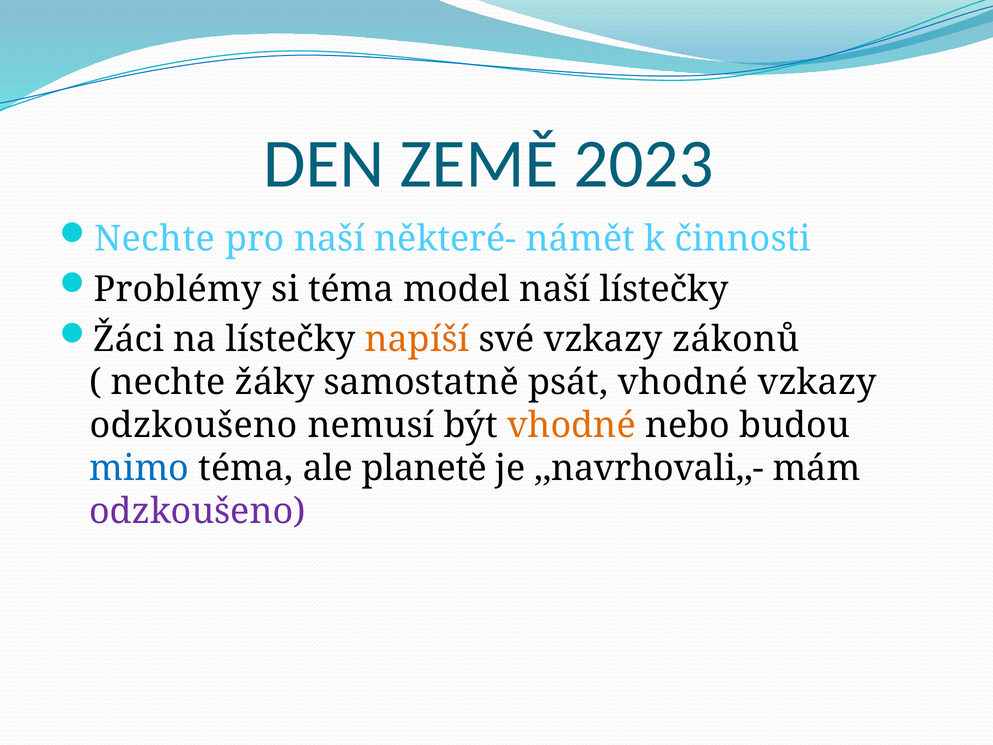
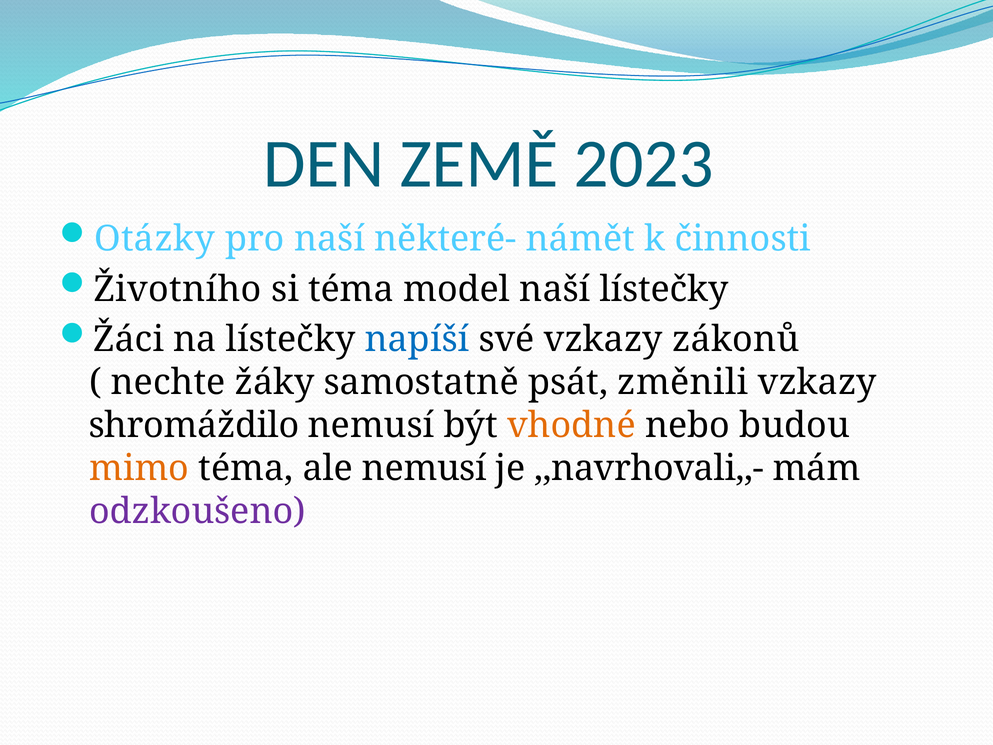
Nechte: Nechte -> Otázky (154, 239)
Problémy: Problémy -> Životního (178, 289)
napíší colour: orange -> blue (417, 339)
psát vhodné: vhodné -> změnili (683, 382)
odzkoušeno: odzkoušeno -> shromáždilo (194, 425)
mimo colour: blue -> orange (139, 468)
ale planetě: planetě -> nemusí (424, 468)
